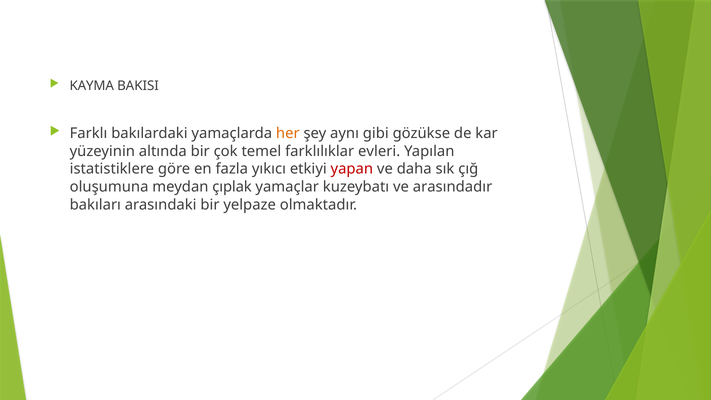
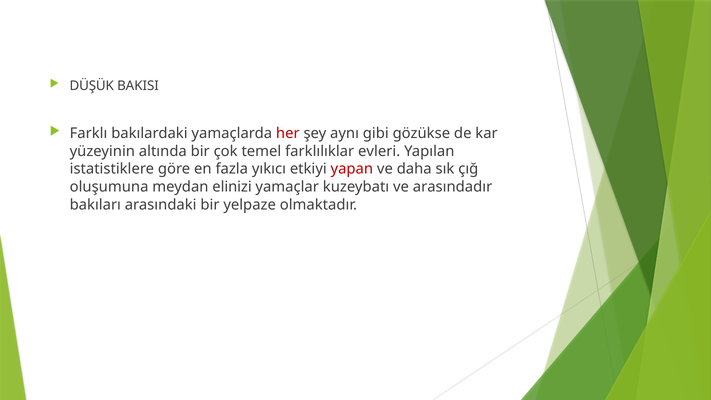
KAYMA: KAYMA -> DÜŞÜK (92, 86)
her colour: orange -> red (288, 133)
çıplak: çıplak -> elinizi (232, 187)
